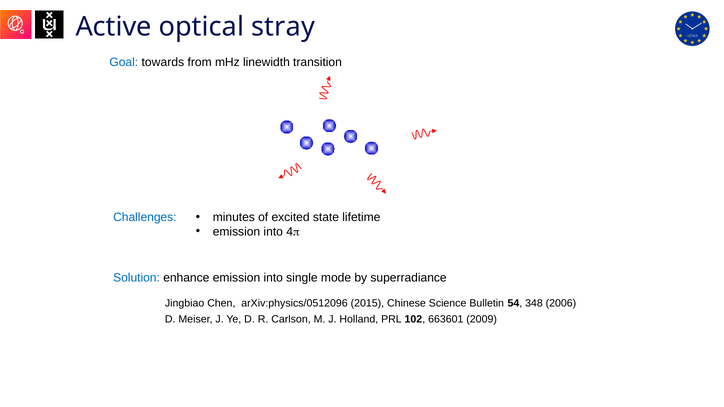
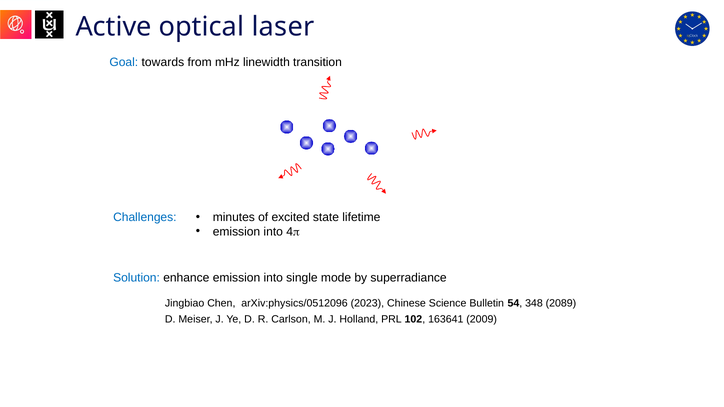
stray: stray -> laser (283, 27)
2015: 2015 -> 2023 (367, 303)
2006: 2006 -> 2089 (561, 303)
663601: 663601 -> 163641 (446, 320)
